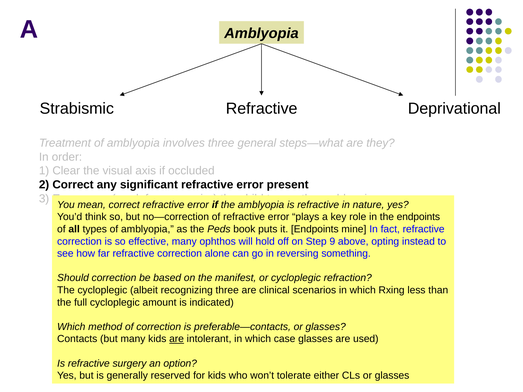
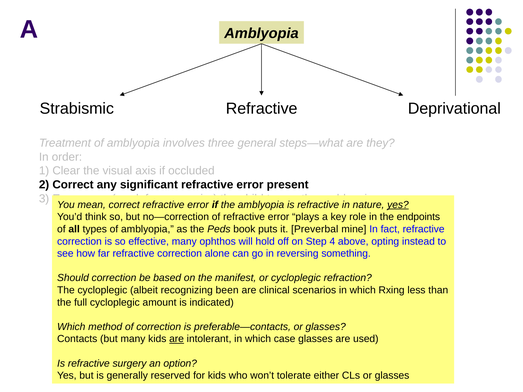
yes underline: none -> present (398, 205)
it Endpoints: Endpoints -> Preverbal (315, 229)
9: 9 -> 4 (332, 241)
recognizing three: three -> been (227, 290)
